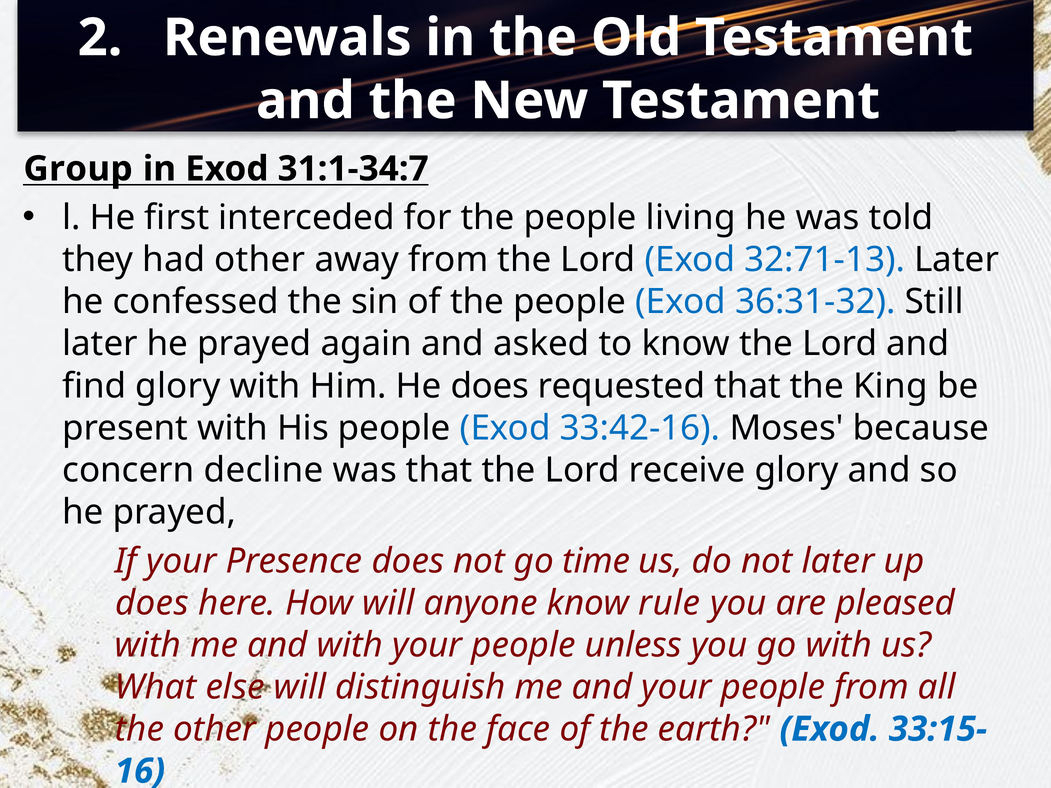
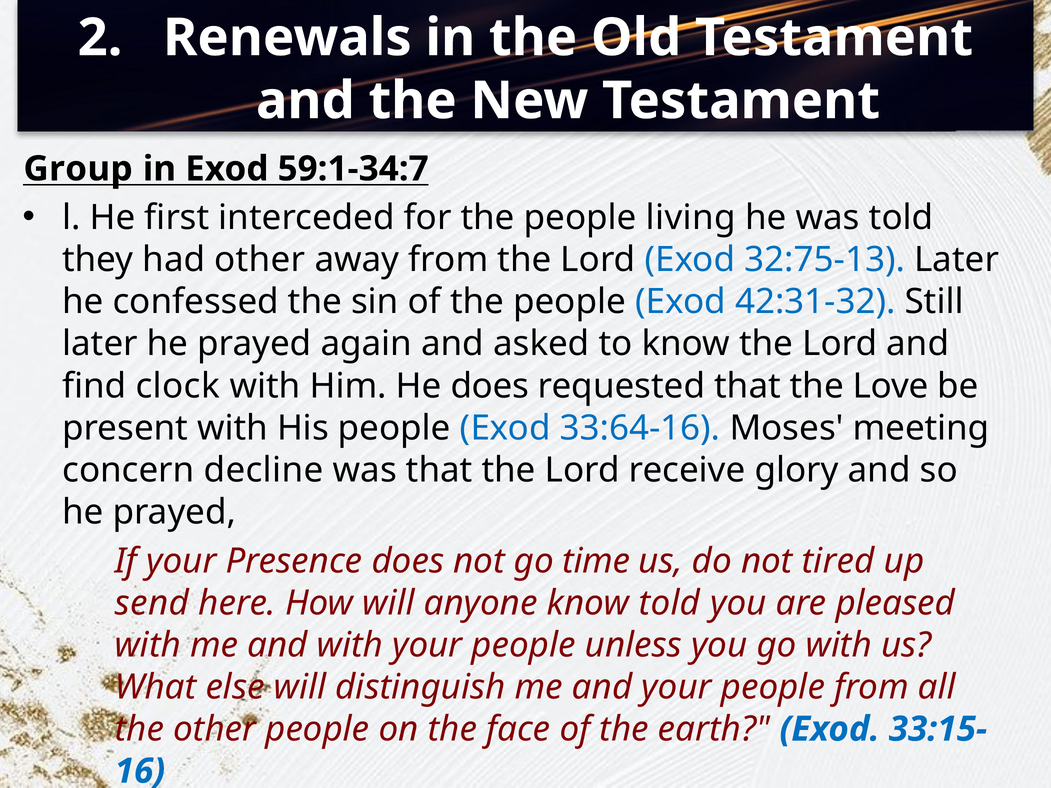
31:1-34:7: 31:1-34:7 -> 59:1-34:7 (353, 169)
32:71-13: 32:71-13 -> 32:75-13 (825, 260)
36:31-32: 36:31-32 -> 42:31-32 (815, 302)
find glory: glory -> clock (178, 386)
King: King -> Love (891, 386)
33:42-16: 33:42-16 -> 33:64-16 (640, 428)
because: because -> meeting (921, 428)
not later: later -> tired (838, 561)
does: does -> send (152, 603)
know rule: rule -> told (669, 603)
